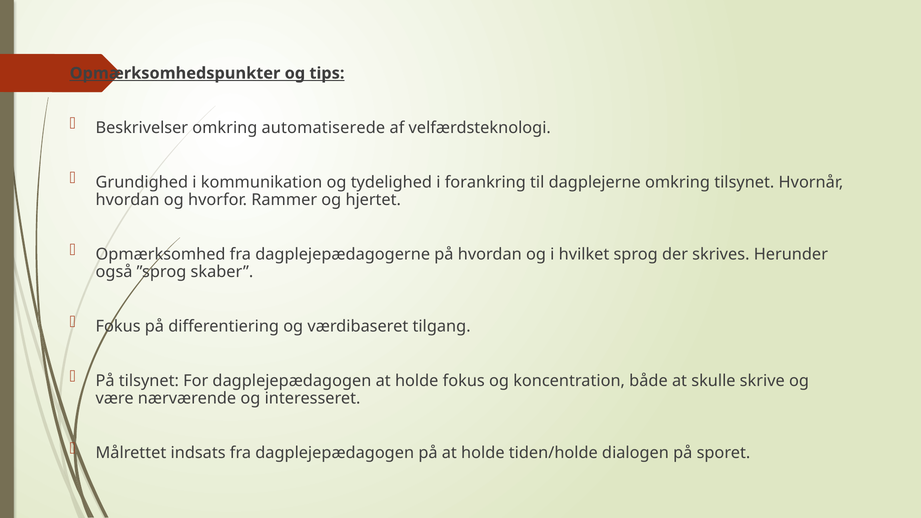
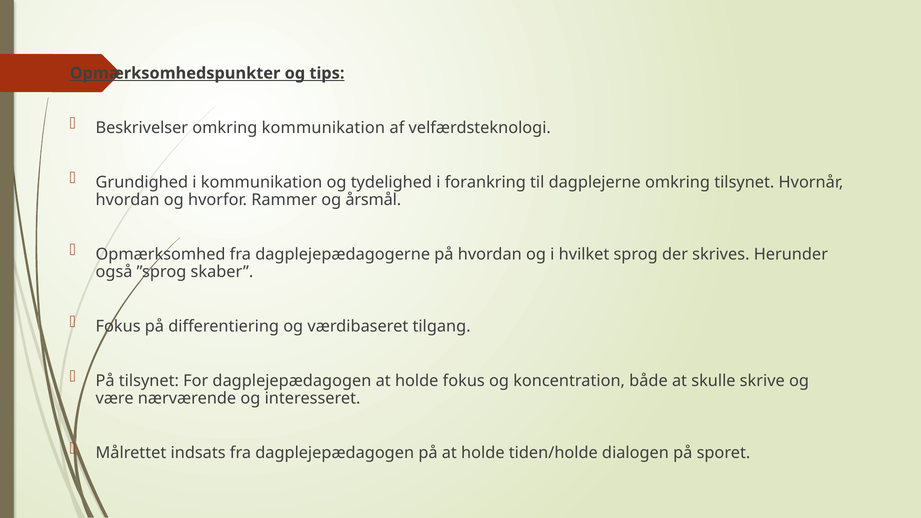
omkring automatiserede: automatiserede -> kommunikation (323, 128)
hjertet: hjertet -> årsmål (373, 200)
